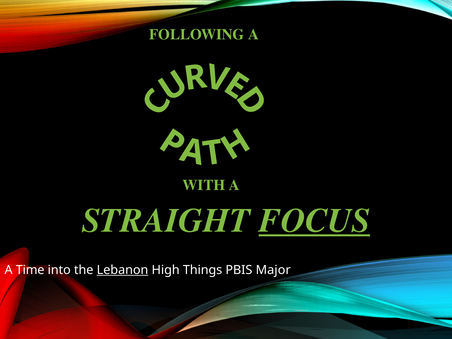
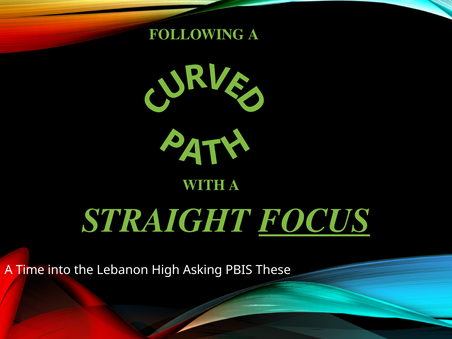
Lebanon underline: present -> none (123, 270)
Things: Things -> Asking (203, 270)
Major: Major -> These (273, 270)
